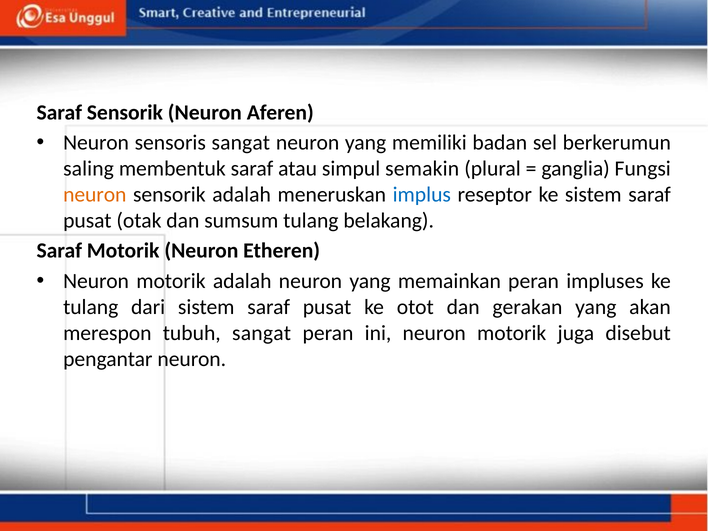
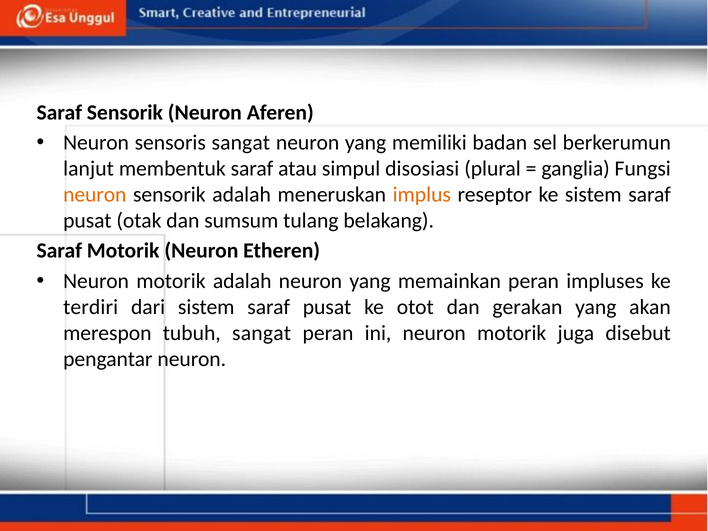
saling: saling -> lanjut (89, 169)
semakin: semakin -> disosiasi (422, 169)
implus colour: blue -> orange (422, 195)
tulang: tulang -> terdiri (91, 307)
